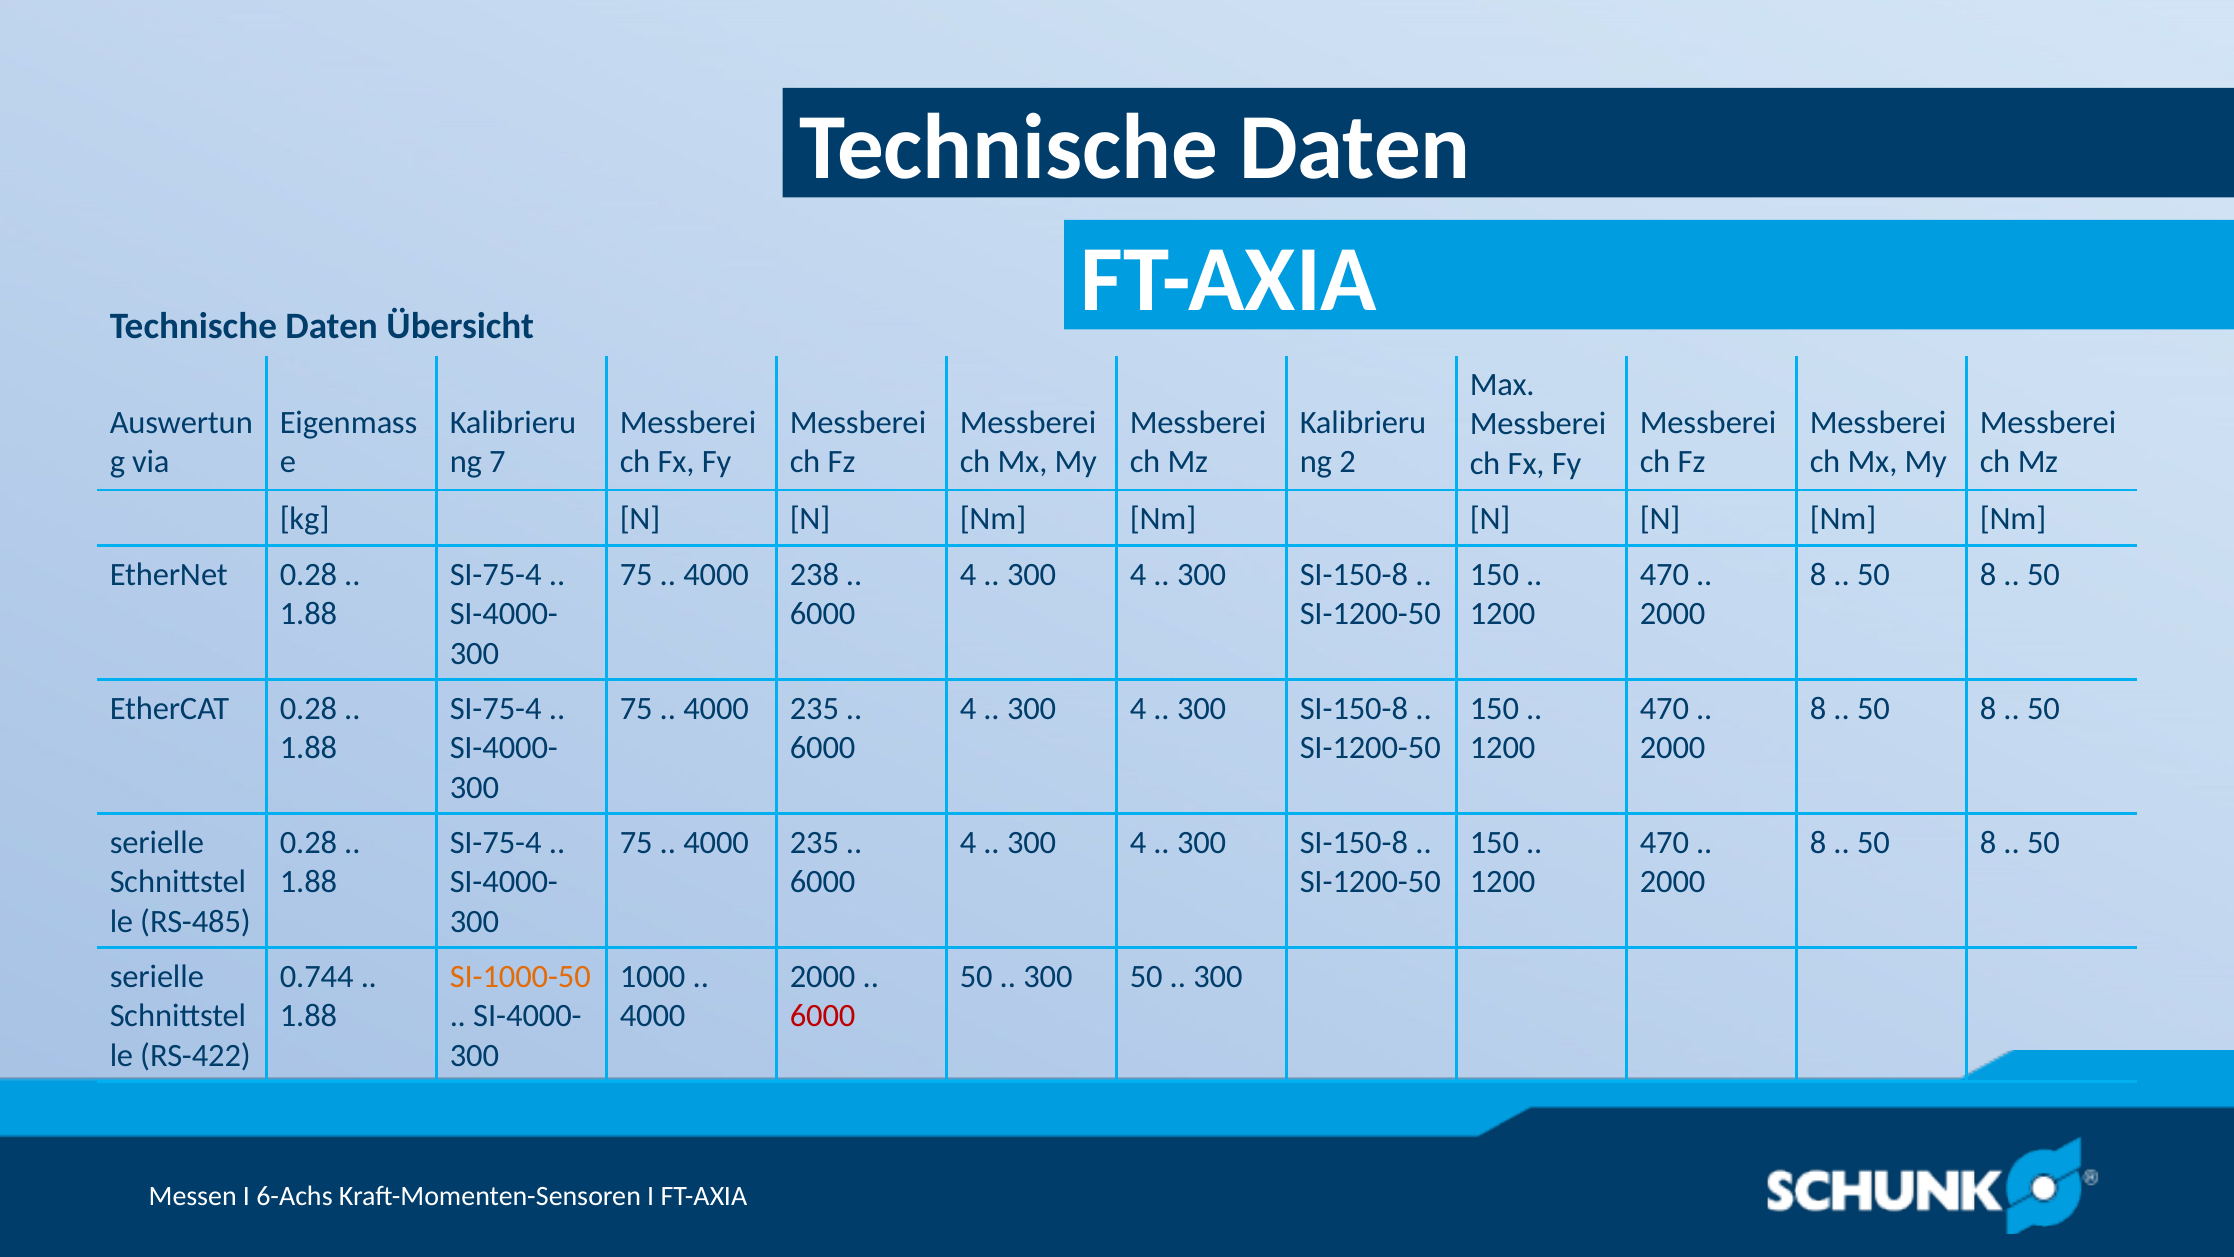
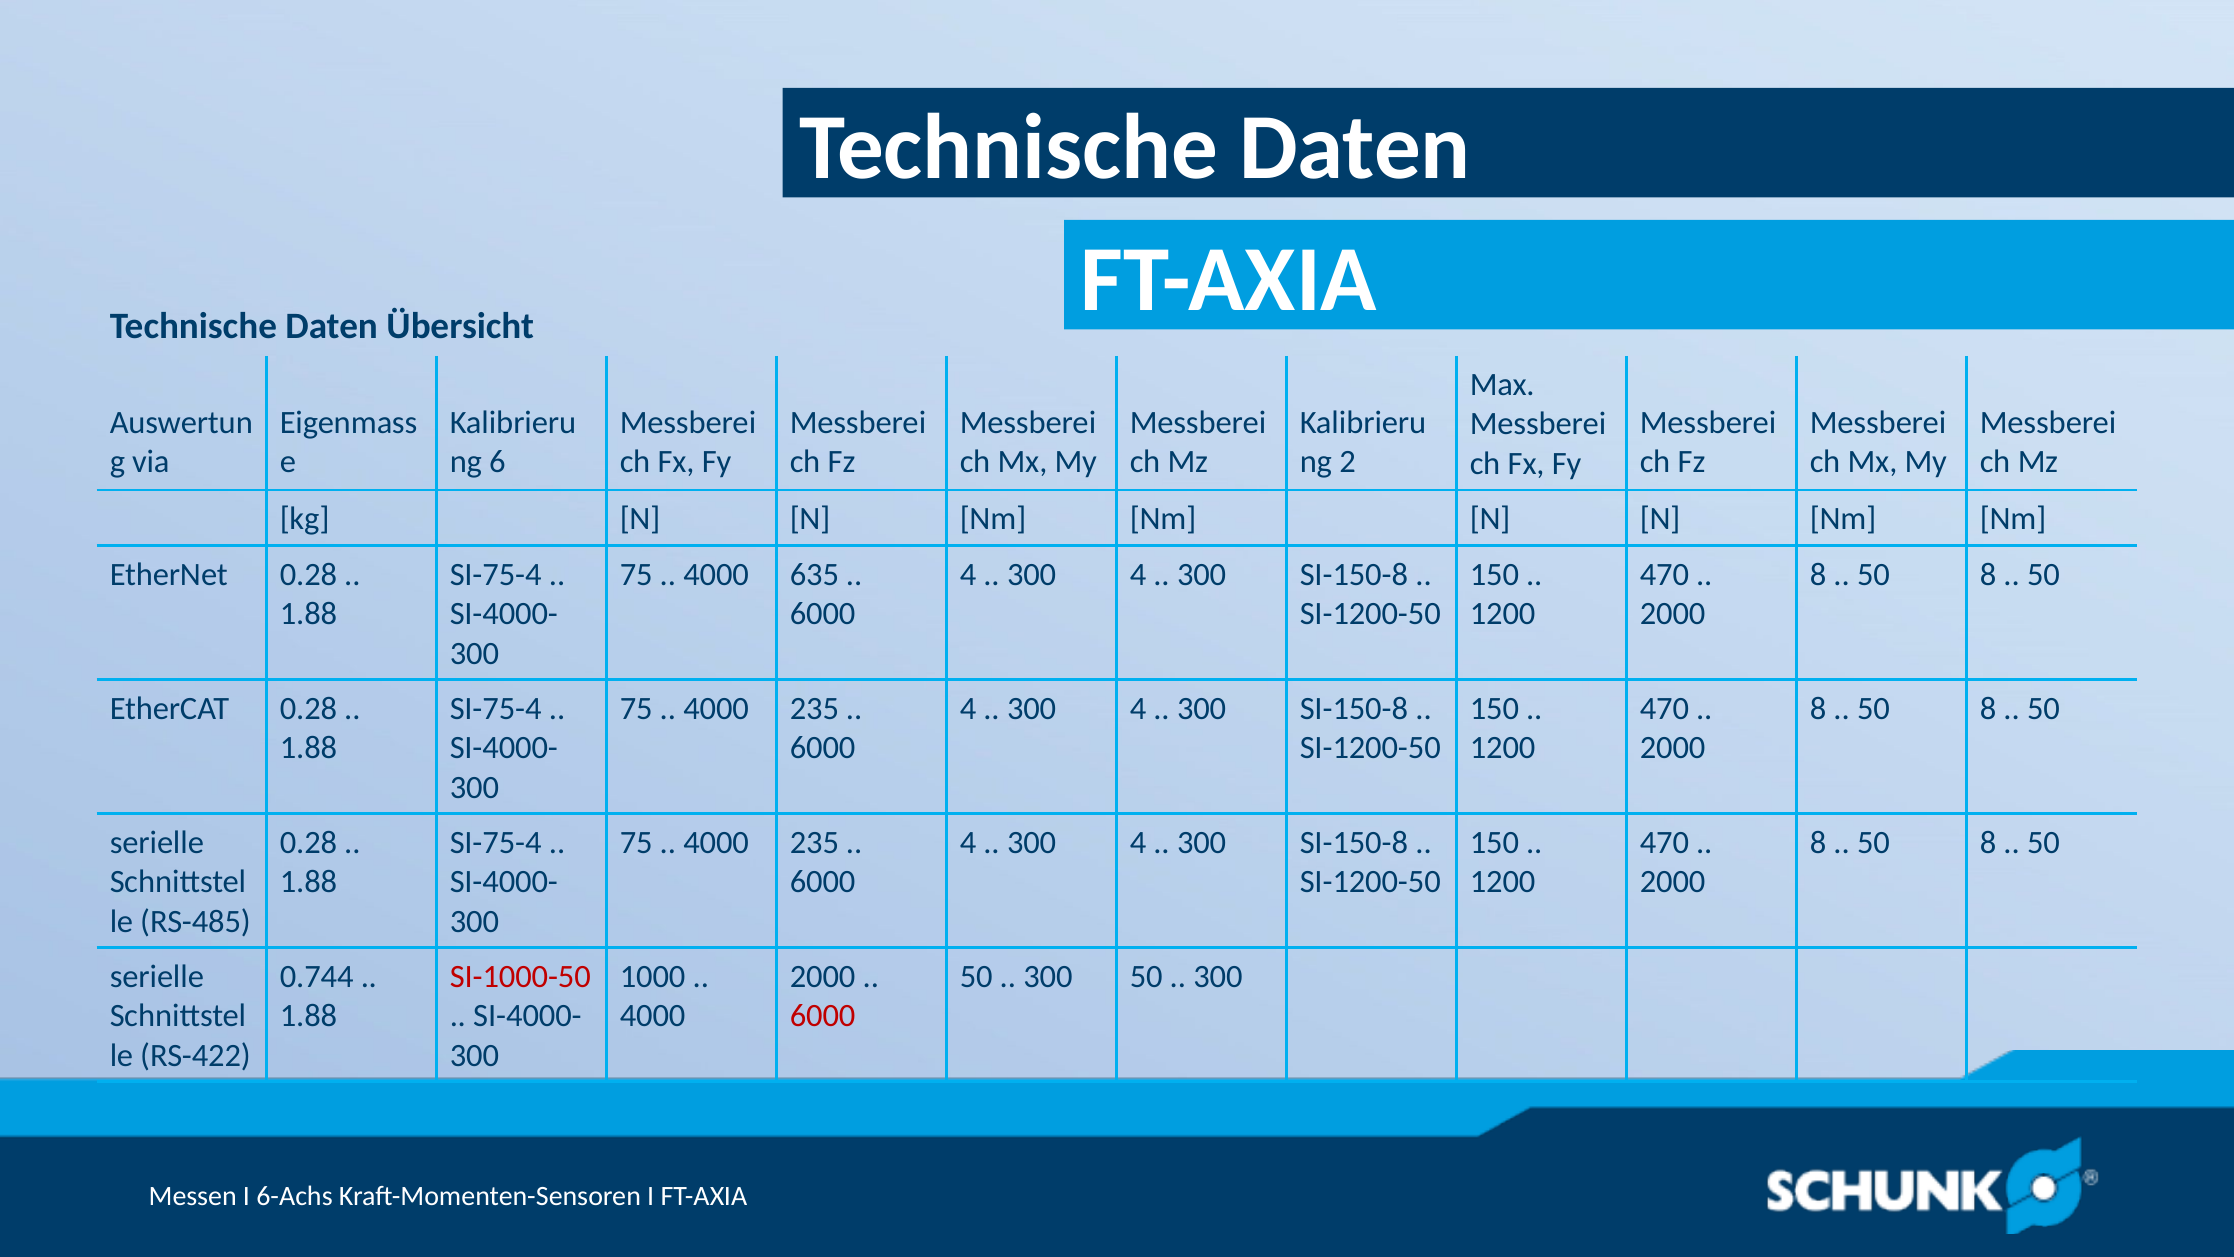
7: 7 -> 6 (497, 462)
238: 238 -> 635 (814, 574)
SI-1000-50 colour: orange -> red (520, 976)
